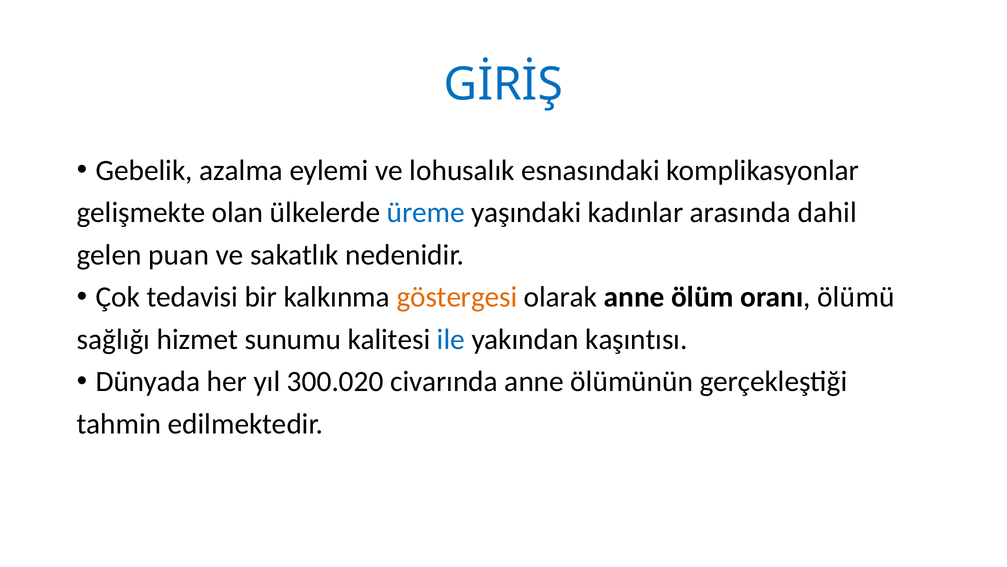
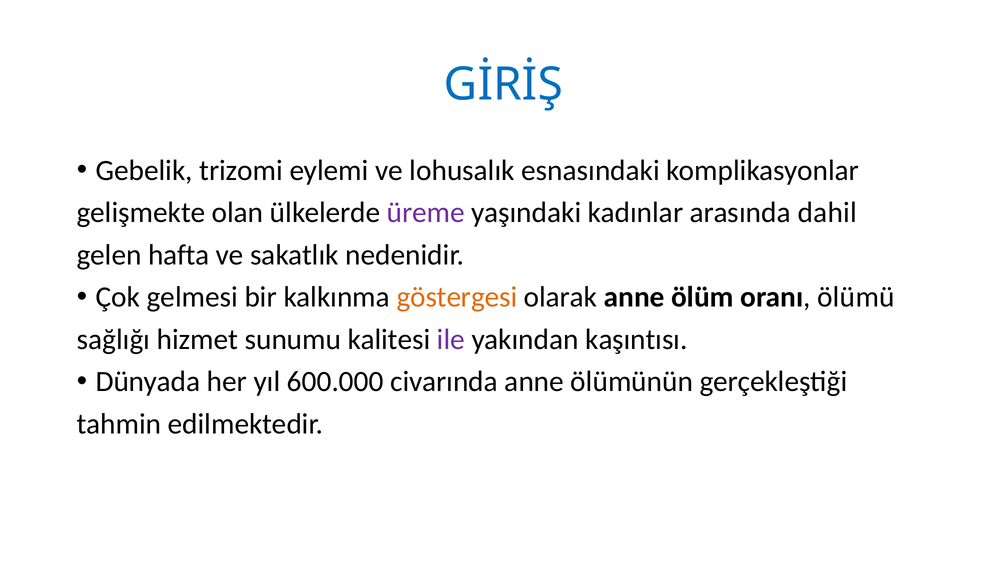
azalma: azalma -> trizomi (241, 170)
üreme colour: blue -> purple (426, 212)
puan: puan -> hafta (179, 255)
tedavisi: tedavisi -> gelmesi (192, 297)
ile colour: blue -> purple (451, 339)
300.020: 300.020 -> 600.000 (335, 381)
